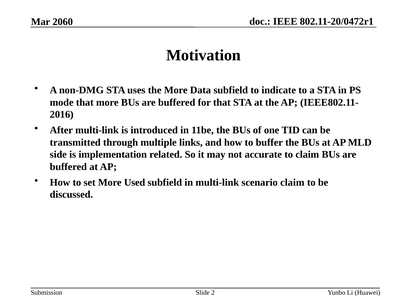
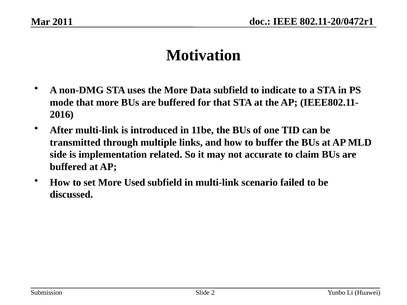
2060: 2060 -> 2011 (63, 22)
scenario claim: claim -> failed (292, 183)
